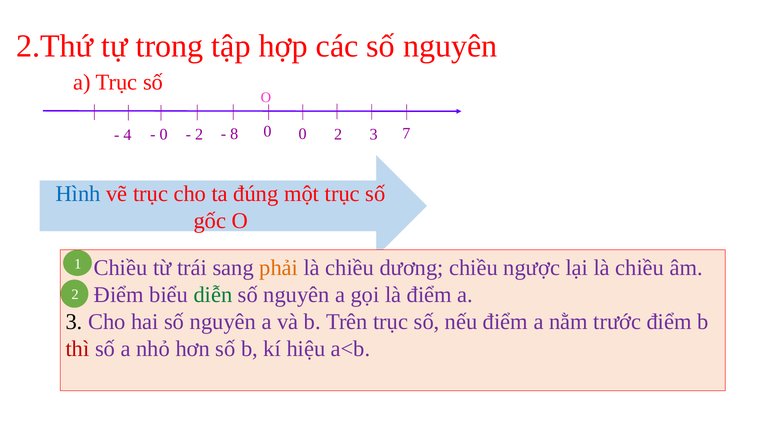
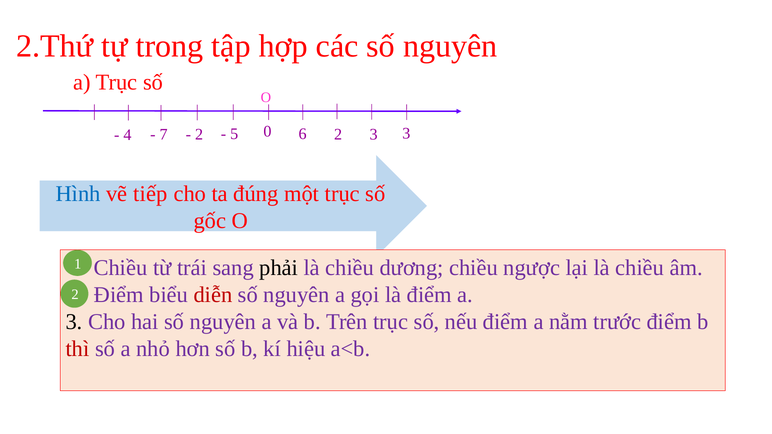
8: 8 -> 5 (234, 134)
0: 0 -> 7 (164, 134)
0: 0 -> 6 (303, 134)
3 7: 7 -> 3 (406, 134)
vẽ trục: trục -> tiếp (150, 194)
phải colour: orange -> black (279, 268)
diễn colour: green -> red (213, 295)
